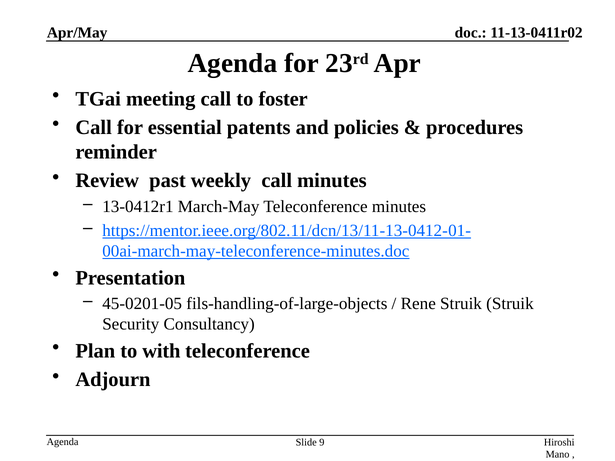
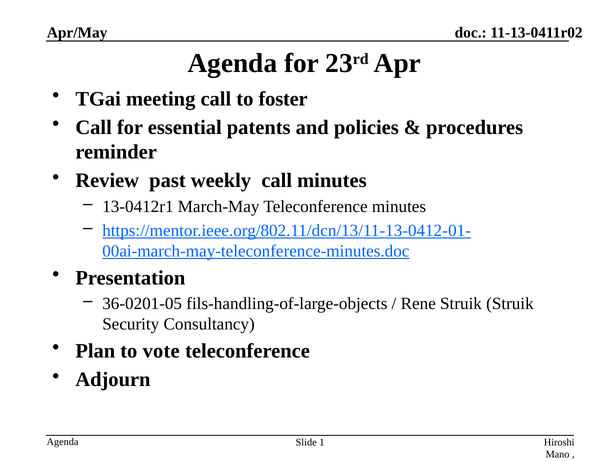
45-0201-05: 45-0201-05 -> 36-0201-05 (142, 304)
with: with -> vote (161, 351)
9: 9 -> 1 (322, 442)
